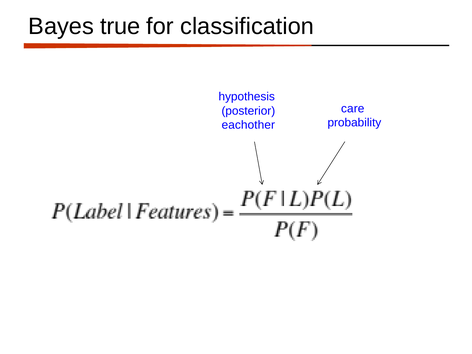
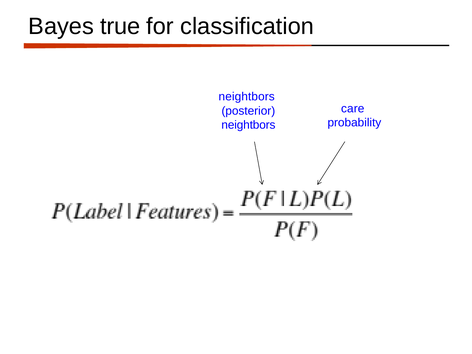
hypothesis: hypothesis -> neightbors (247, 97)
eachother: eachother -> neightbors (248, 125)
